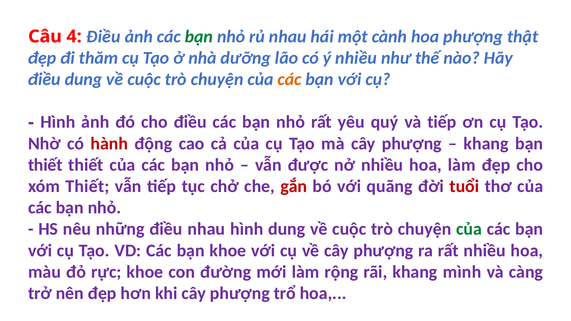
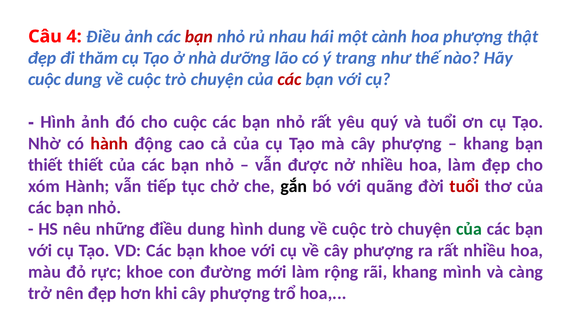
bạn colour: green -> red (199, 36)
ý nhiều: nhiều -> trang (356, 58)
điều: điều -> cuộc (45, 79)
các colour: orange -> red (290, 79)
cho điều: điều -> cuộc (190, 122)
và tiếp: tiếp -> tuổi (442, 122)
xóm Thiết: Thiết -> Hành (88, 186)
gắn colour: red -> black (294, 186)
điều nhau: nhau -> dung (206, 229)
